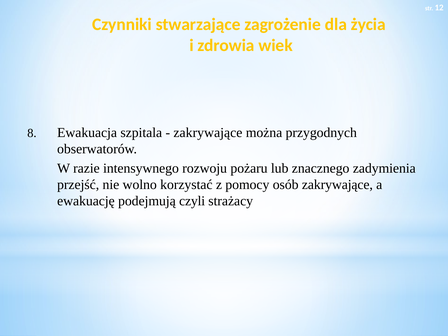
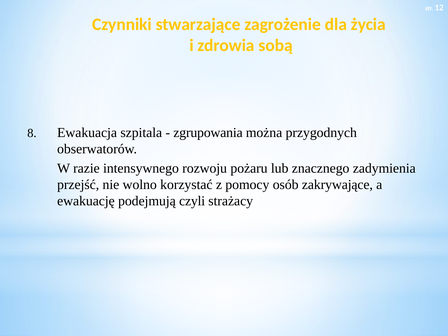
wiek: wiek -> sobą (276, 45)
zakrywające: zakrywające -> zgrupowania (208, 133)
